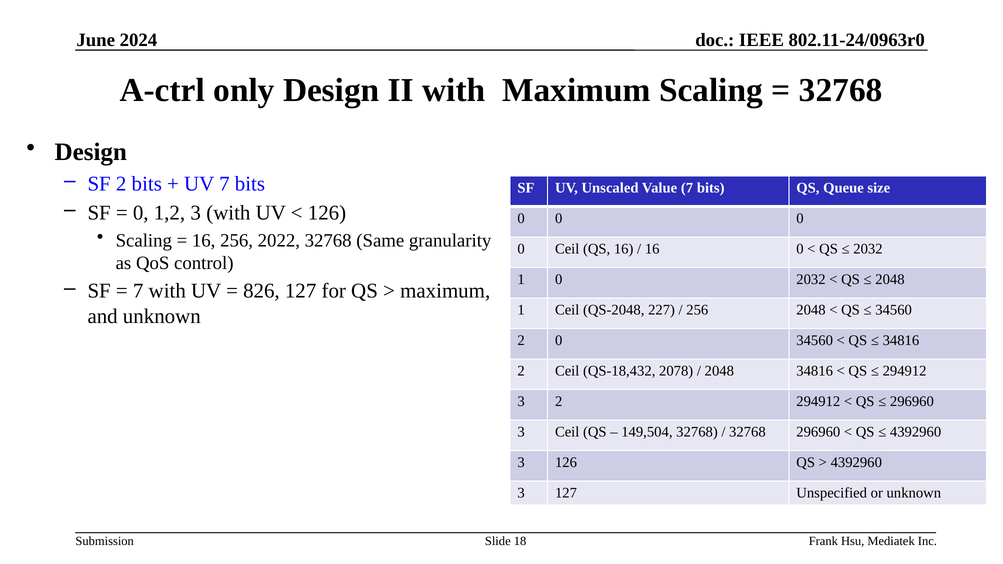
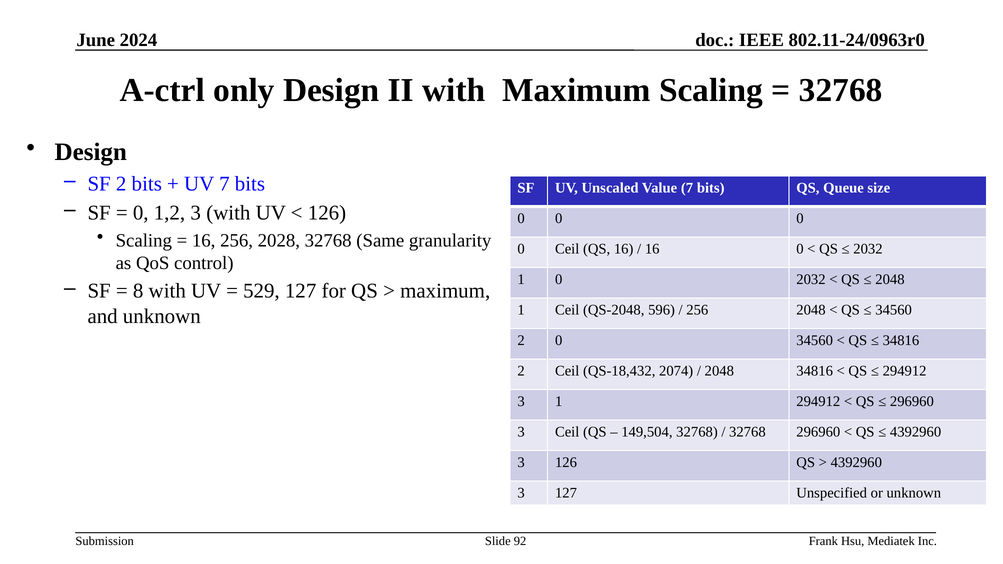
2022: 2022 -> 2028 (279, 240)
7: 7 -> 8 (138, 291)
826: 826 -> 529 (261, 291)
227: 227 -> 596 (662, 310)
2078: 2078 -> 2074 (676, 371)
3 2: 2 -> 1 (559, 402)
18: 18 -> 92 (520, 541)
